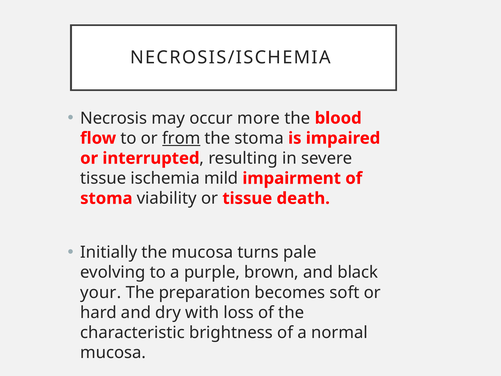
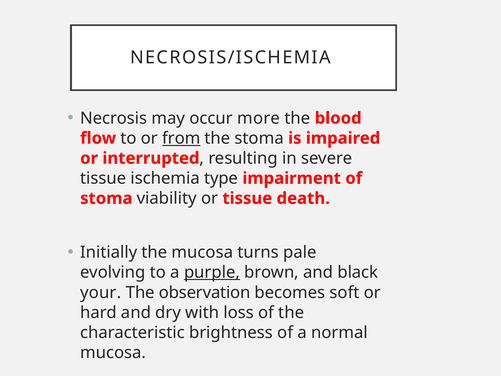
mild: mild -> type (221, 178)
purple underline: none -> present (212, 272)
preparation: preparation -> observation (205, 292)
